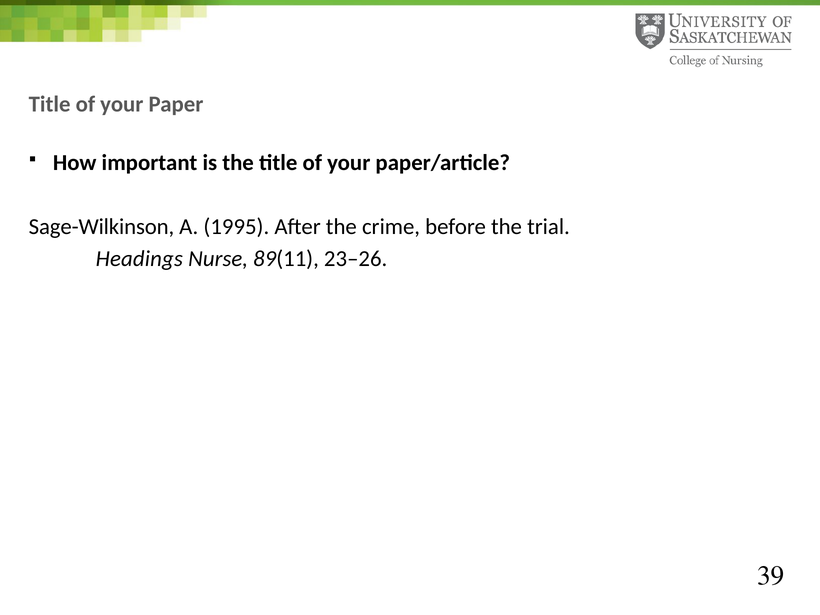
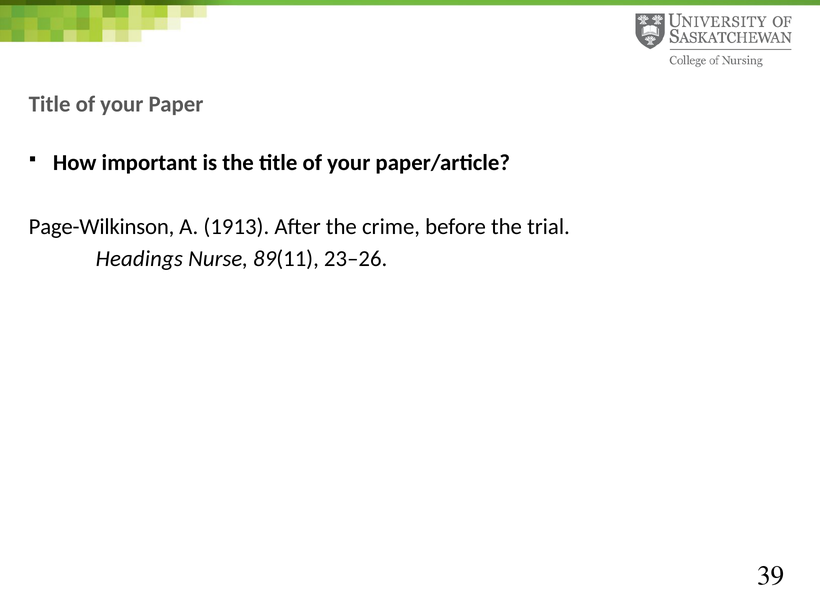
Sage-Wilkinson: Sage-Wilkinson -> Page-Wilkinson (102, 227)
1995: 1995 -> 1913 (236, 227)
